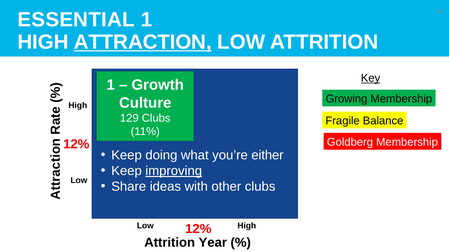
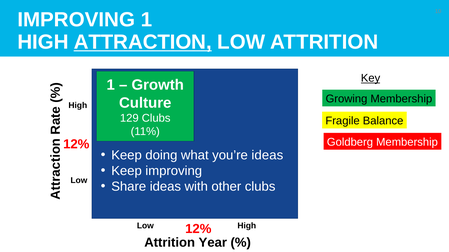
ESSENTIAL: ESSENTIAL -> IMPROVING (76, 20)
you’re either: either -> ideas (267, 156)
improving underline: present -> none (174, 171)
